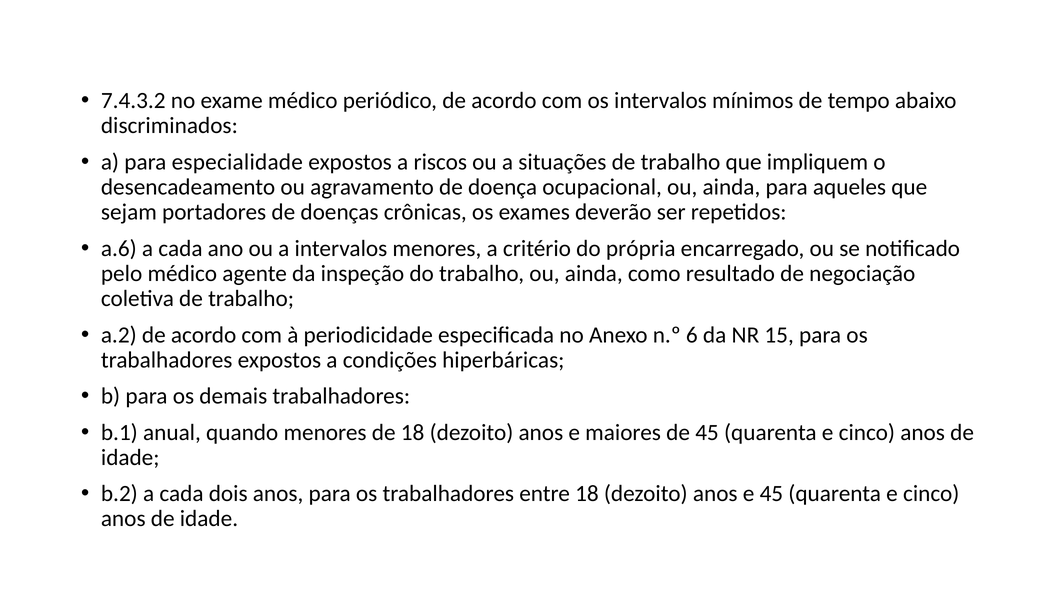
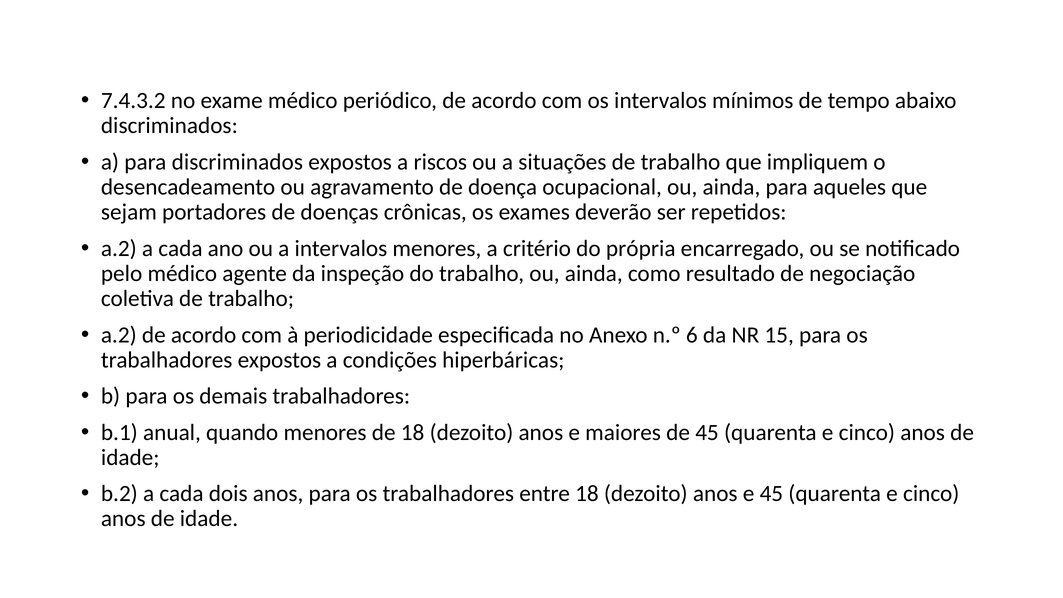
para especialidade: especialidade -> discriminados (237, 162)
a.6: a.6 -> a.2 (119, 248)
